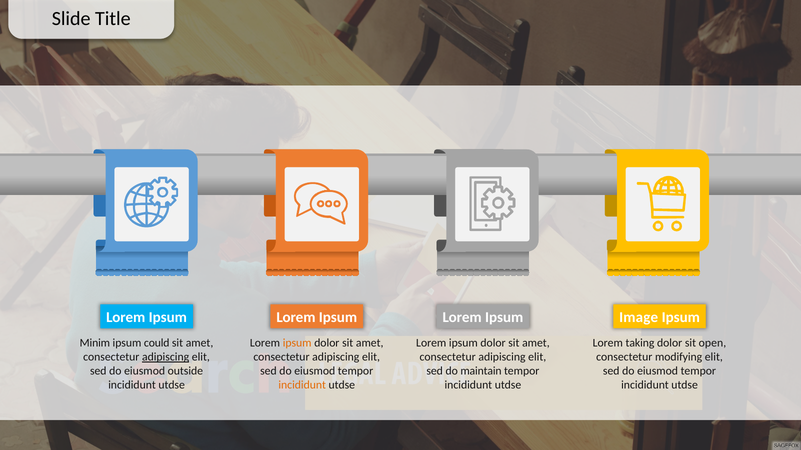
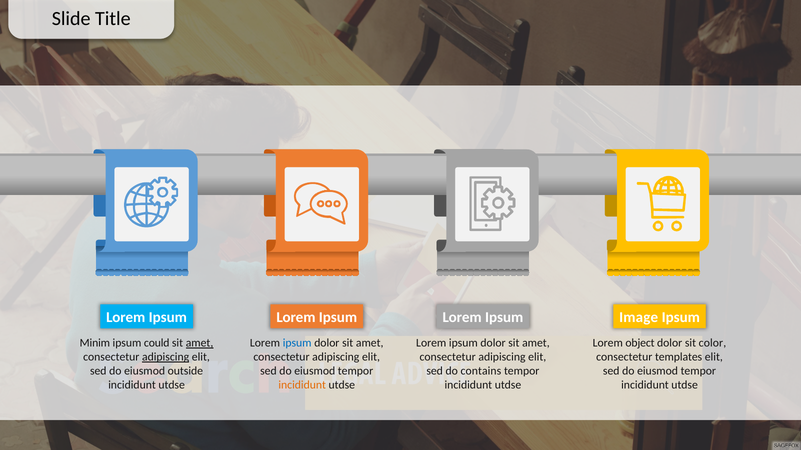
amet underline: none -> present (200, 343)
ipsum colour: orange -> blue (297, 343)
taking: taking -> object (640, 343)
open: open -> color (712, 343)
modifying: modifying -> templates (679, 357)
maintain: maintain -> contains (481, 371)
